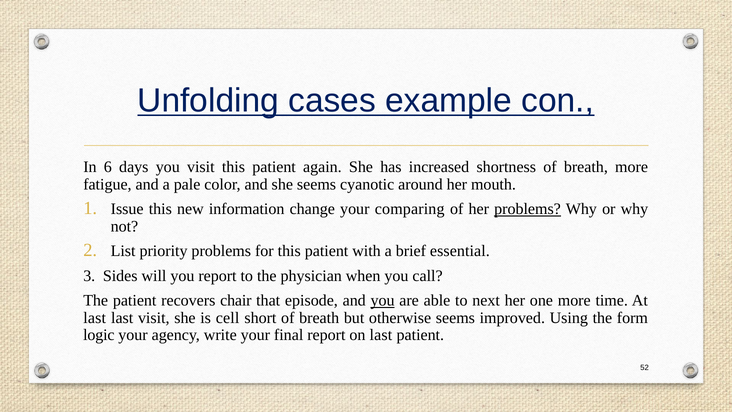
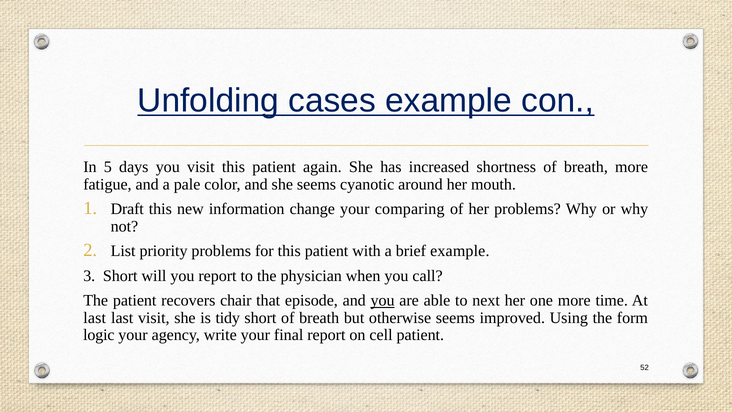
6: 6 -> 5 (108, 167)
Issue: Issue -> Draft (127, 209)
problems underline: present -> none (528, 209)
brief essential: essential -> example (460, 251)
3 Sides: Sides -> Short (120, 276)
cell: cell -> tidy (228, 318)
on last: last -> cell (381, 335)
